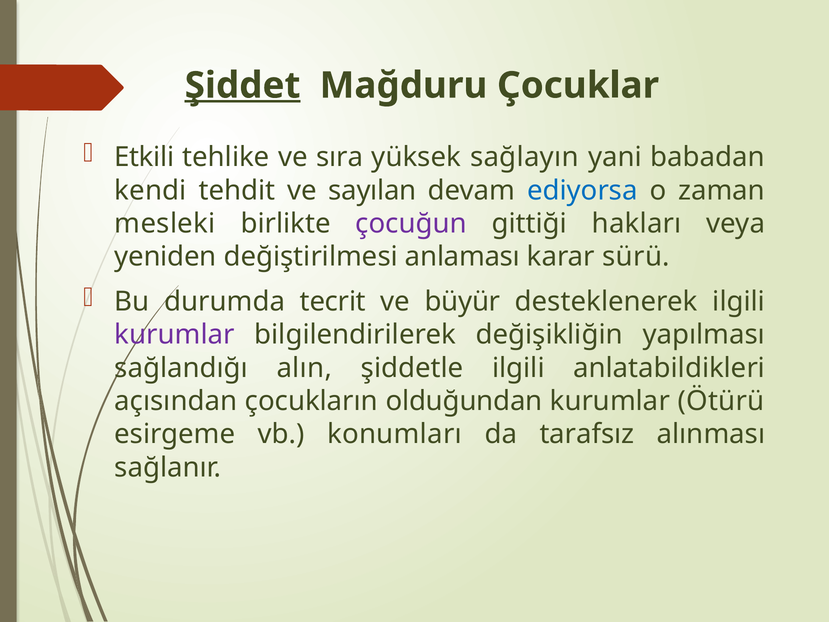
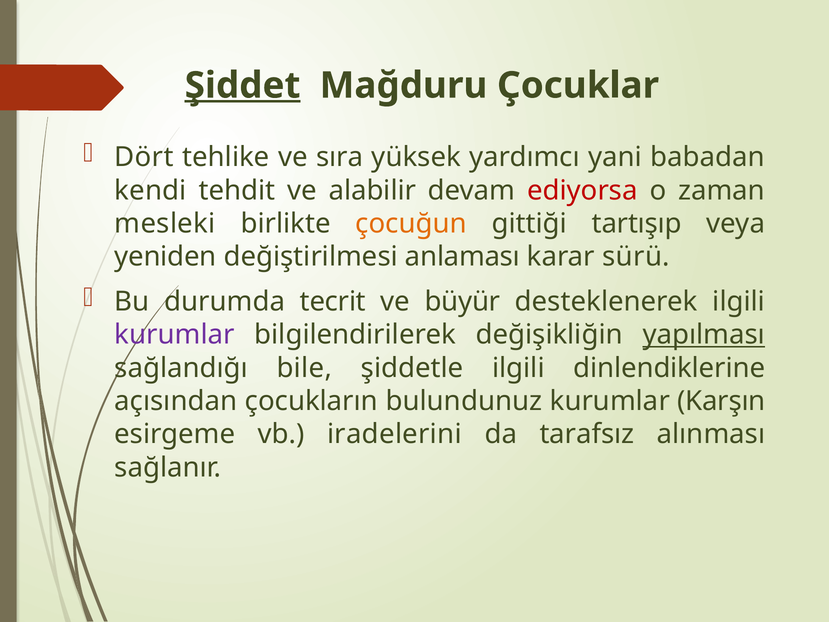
Etkili: Etkili -> Dört (144, 157)
sağlayın: sağlayın -> yardımcı (525, 157)
sayılan: sayılan -> alabilir (372, 190)
ediyorsa colour: blue -> red (582, 190)
çocuğun colour: purple -> orange (411, 224)
hakları: hakları -> tartışıp (637, 224)
yapılması underline: none -> present (704, 335)
alın: alın -> bile (304, 368)
anlatabildikleri: anlatabildikleri -> dinlendiklerine (669, 368)
olduğundan: olduğundan -> bulundunuz (464, 401)
Ötürü: Ötürü -> Karşın (721, 401)
konumları: konumları -> iradelerini (394, 434)
